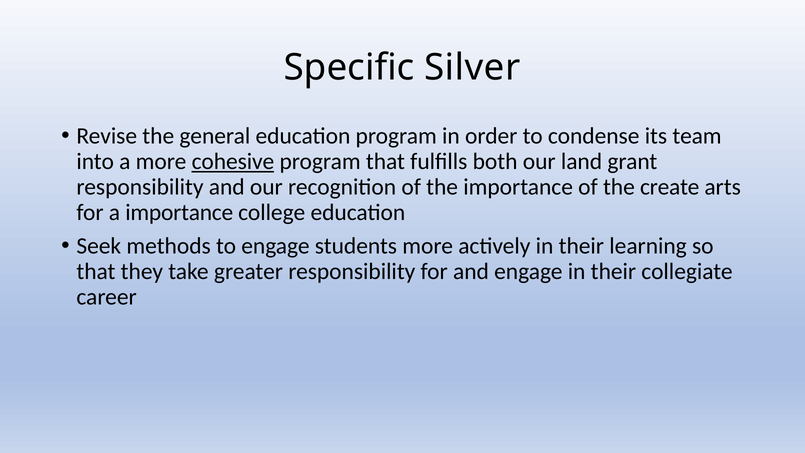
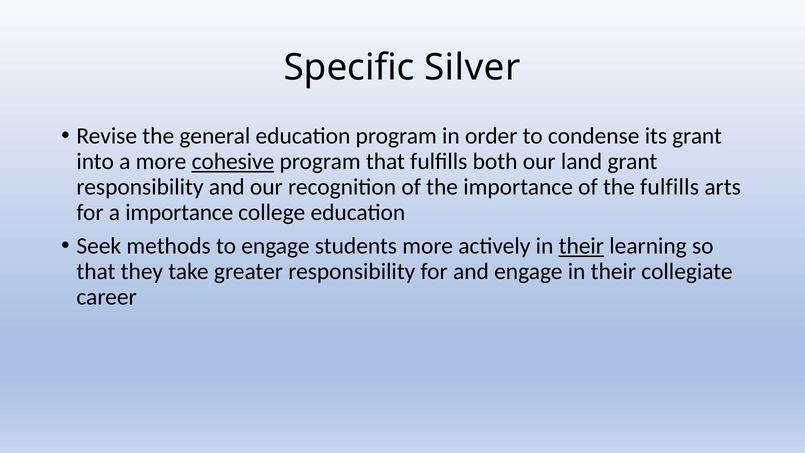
its team: team -> grant (697, 136)
the create: create -> fulfills (670, 187)
their underline: none -> present (581, 246)
